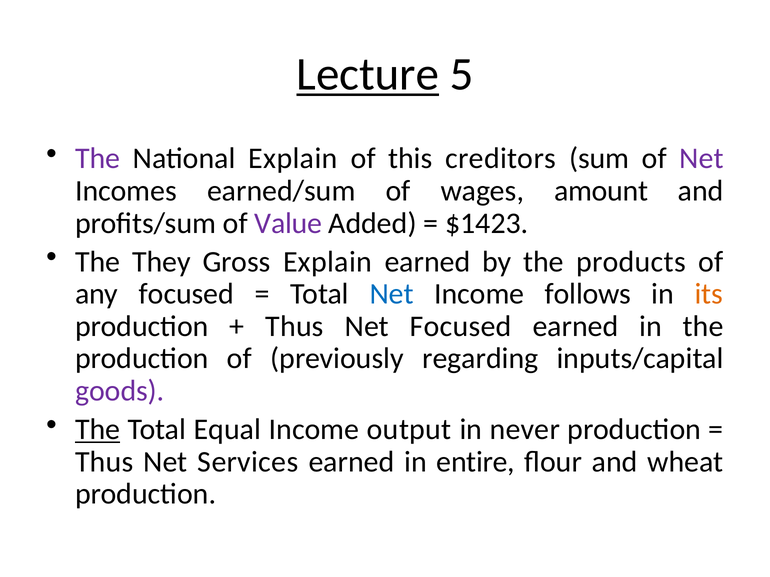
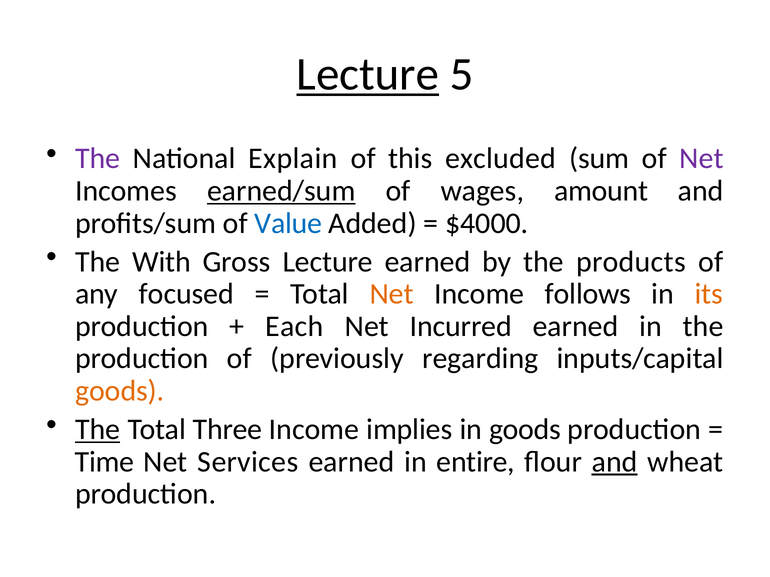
creditors: creditors -> excluded (501, 159)
earned/sum underline: none -> present (281, 191)
Value colour: purple -> blue (288, 223)
$1423: $1423 -> $4000 (487, 223)
They: They -> With (161, 262)
Gross Explain: Explain -> Lecture (328, 262)
Net colour: blue -> orange (392, 294)
Thus: Thus -> Each (294, 327)
Net Focused: Focused -> Incurred (461, 327)
goods colour: purple -> orange (120, 391)
Equal: Equal -> Three (228, 430)
output: output -> implies (409, 430)
in never: never -> goods (525, 430)
Thus: Thus -> Time (104, 462)
and underline: none -> present (615, 462)
